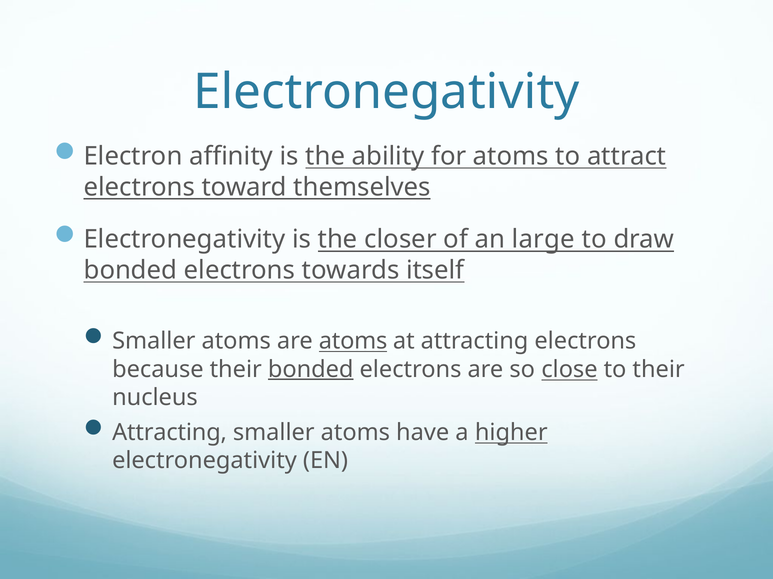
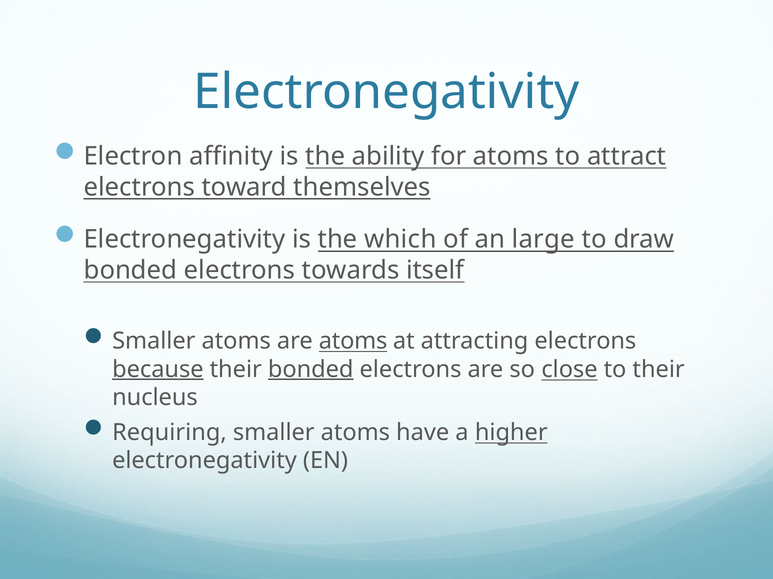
closer: closer -> which (400, 240)
because underline: none -> present (158, 370)
Attracting: Attracting -> Requiring (169, 433)
